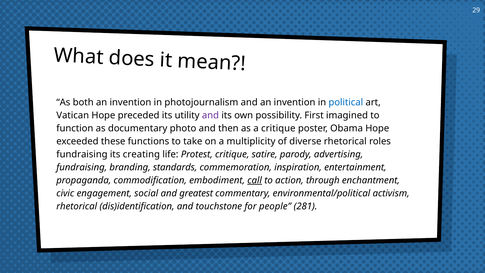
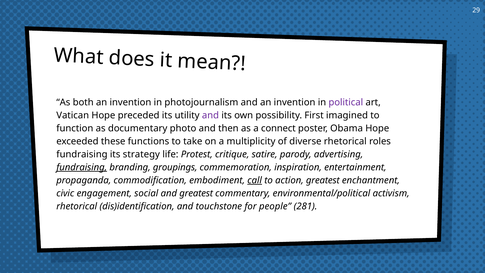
political colour: blue -> purple (346, 102)
a critique: critique -> connect (278, 128)
creating: creating -> strategy (141, 154)
fundraising underline: none -> present (82, 167)
standards: standards -> groupings (175, 167)
action through: through -> greatest (323, 180)
